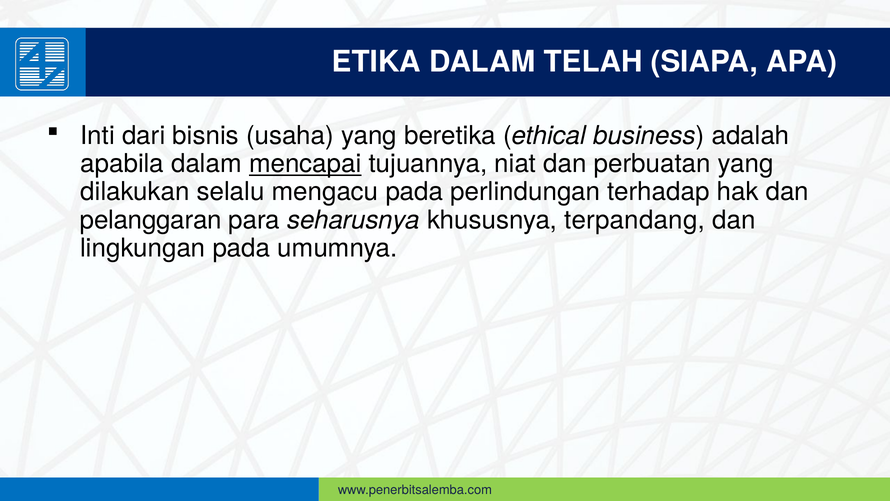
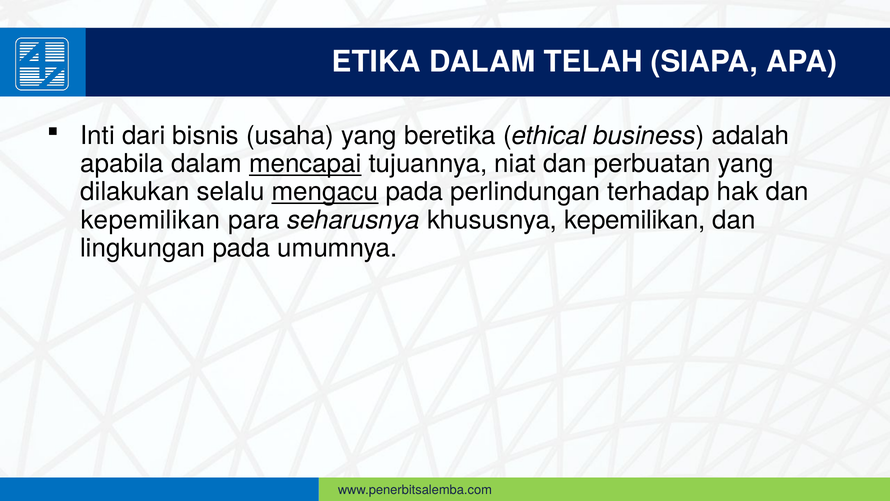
mengacu underline: none -> present (325, 192)
pelanggaran: pelanggaran -> kepemilikan (151, 220)
khususnya terpandang: terpandang -> kepemilikan (635, 220)
